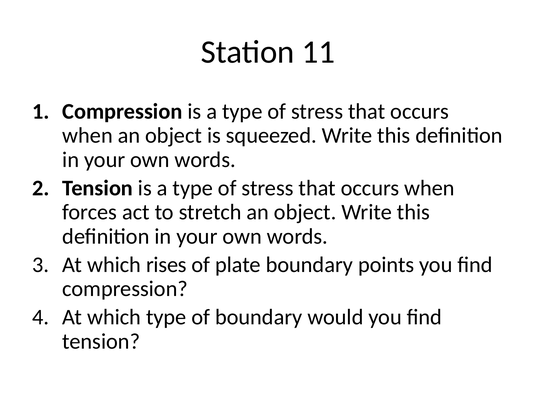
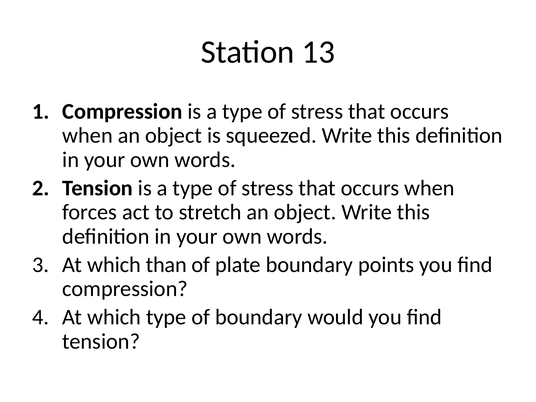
11: 11 -> 13 (318, 52)
rises: rises -> than (166, 265)
